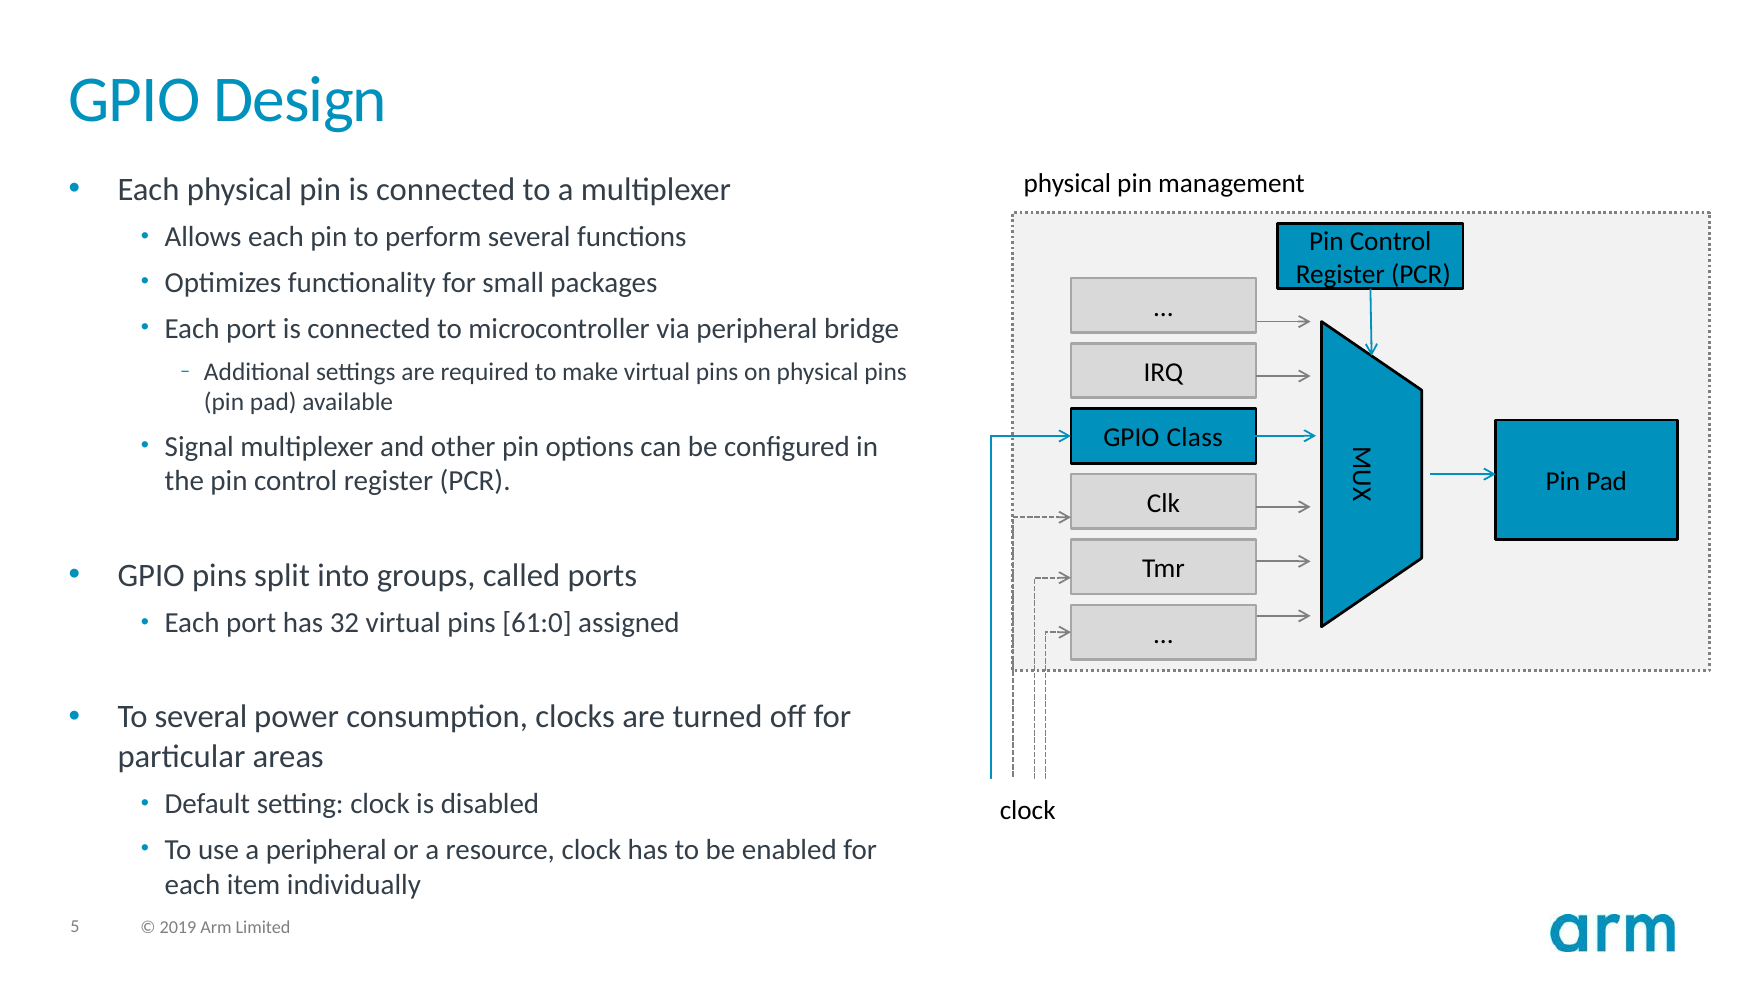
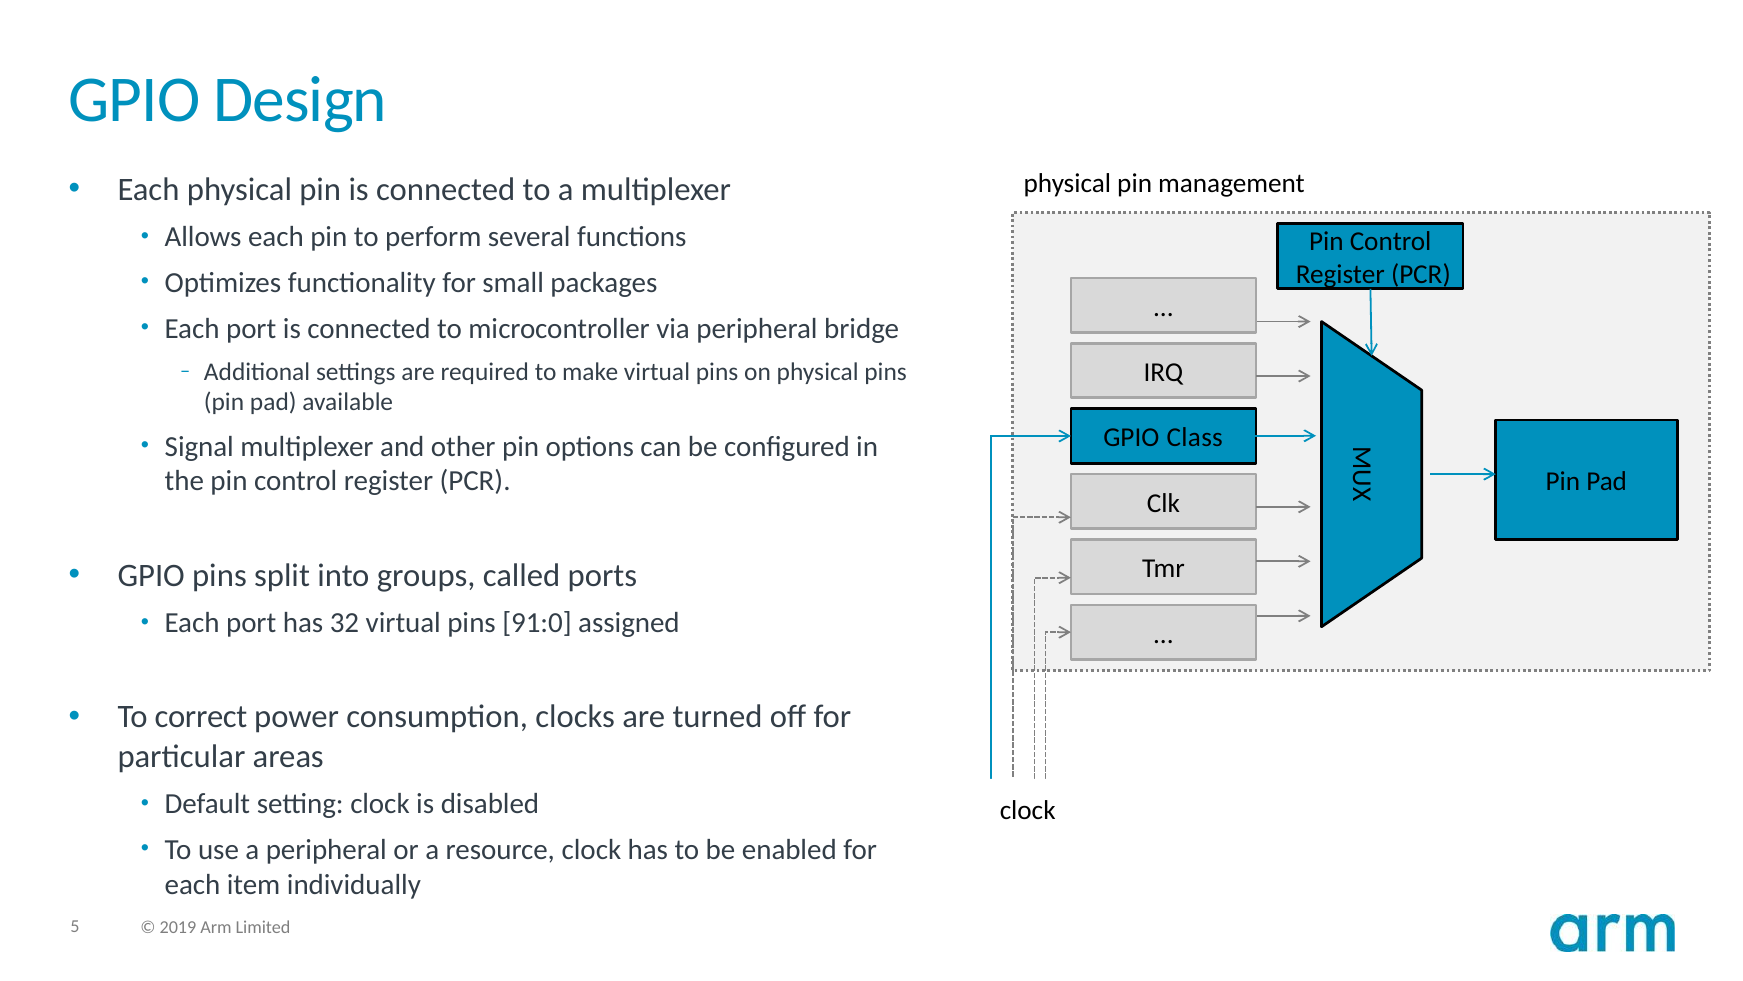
61:0: 61:0 -> 91:0 (537, 623)
To several: several -> correct (201, 717)
